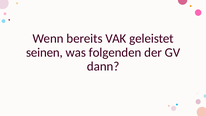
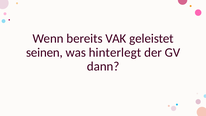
folgenden: folgenden -> hinterlegt (115, 52)
